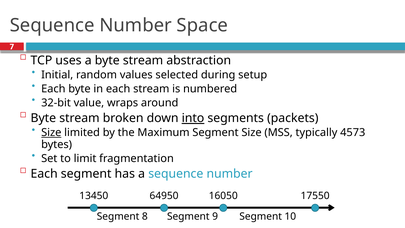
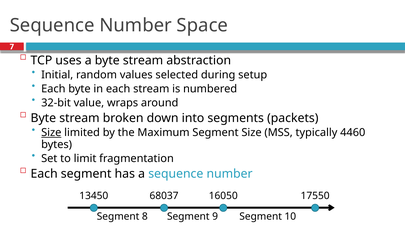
into underline: present -> none (193, 118)
4573: 4573 -> 4460 (353, 133)
64950: 64950 -> 68037 (164, 196)
